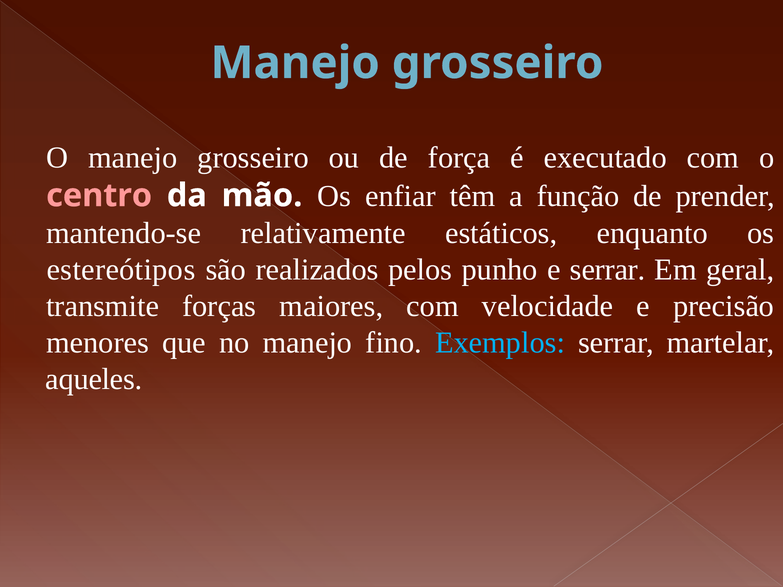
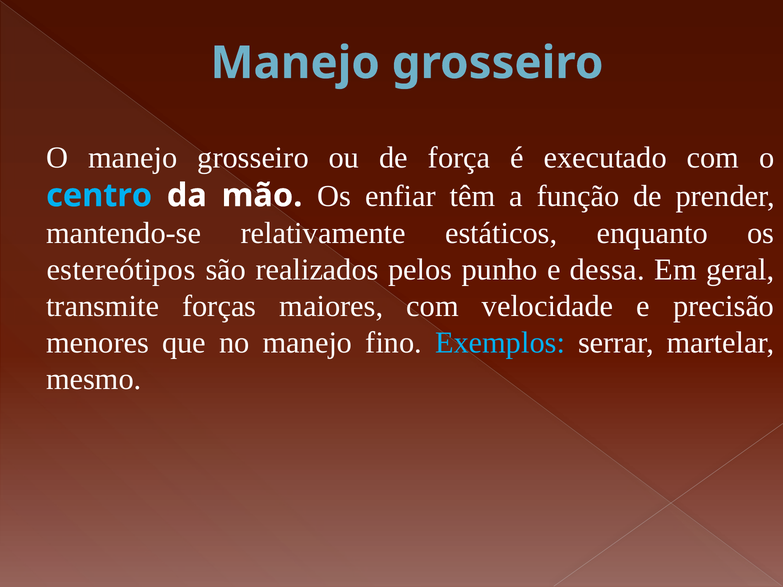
centro colour: pink -> light blue (99, 196)
e serrar: serrar -> dessa (607, 270)
aqueles: aqueles -> mesmo (94, 380)
